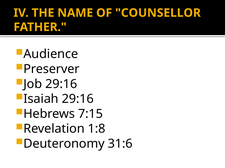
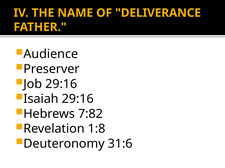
COUNSELLOR: COUNSELLOR -> DELIVERANCE (158, 13)
7:15: 7:15 -> 7:82 (91, 114)
